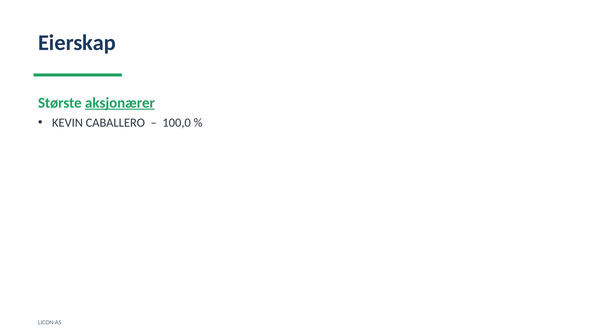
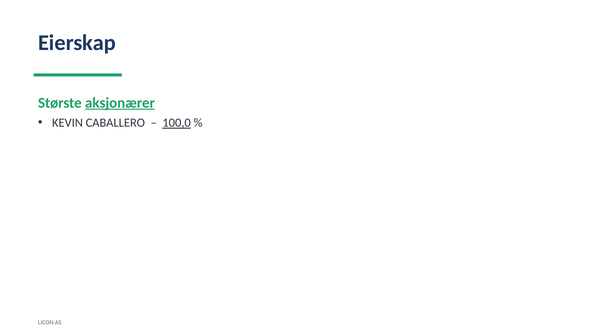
100,0 underline: none -> present (177, 123)
